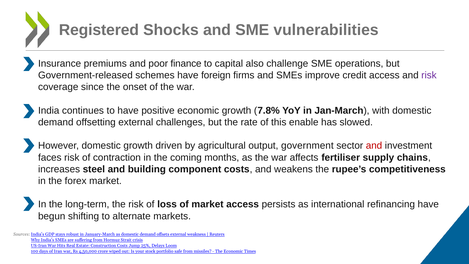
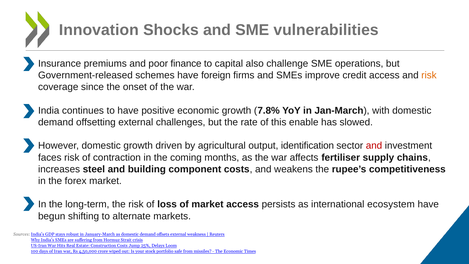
Registered: Registered -> Innovation (99, 30)
risk colour: purple -> orange (429, 75)
government: government -> identification (307, 146)
refinancing: refinancing -> ecosystem (391, 204)
